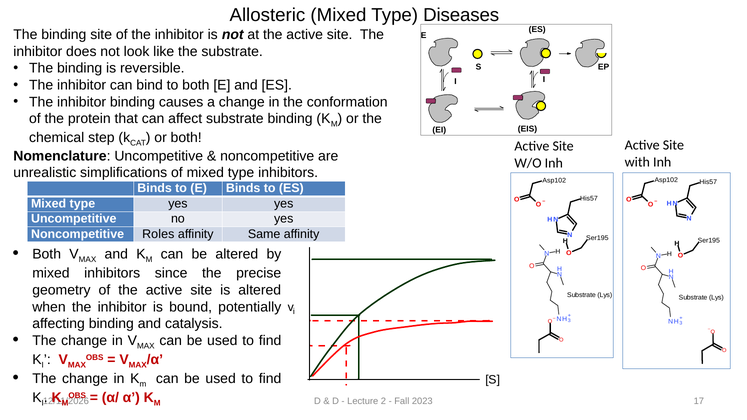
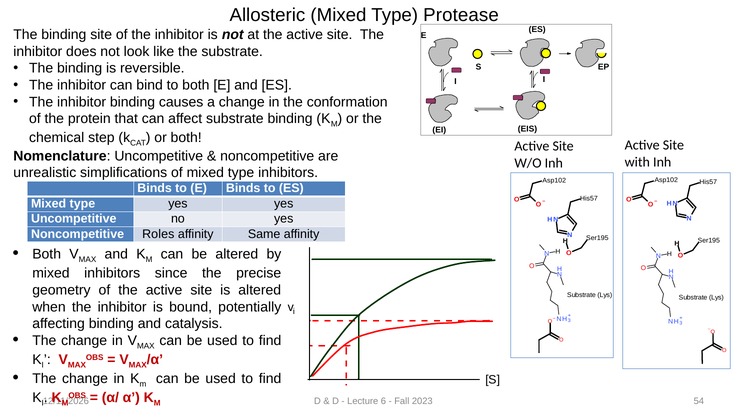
Diseases: Diseases -> Protease (461, 15)
2: 2 -> 6 (383, 401)
17: 17 -> 54 (699, 401)
